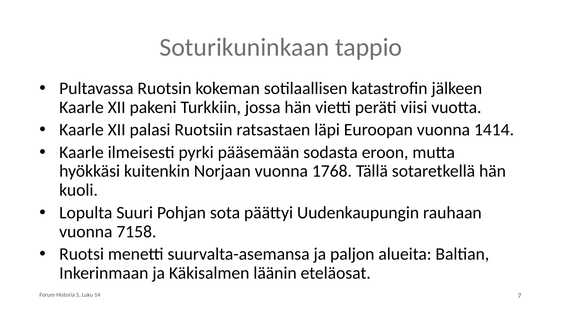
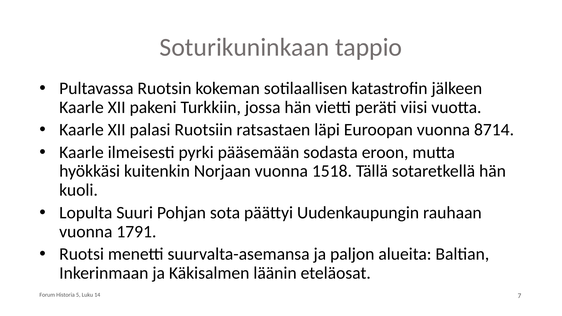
1414: 1414 -> 8714 (494, 130)
1768: 1768 -> 1518 (332, 171)
7158: 7158 -> 1791 (136, 232)
